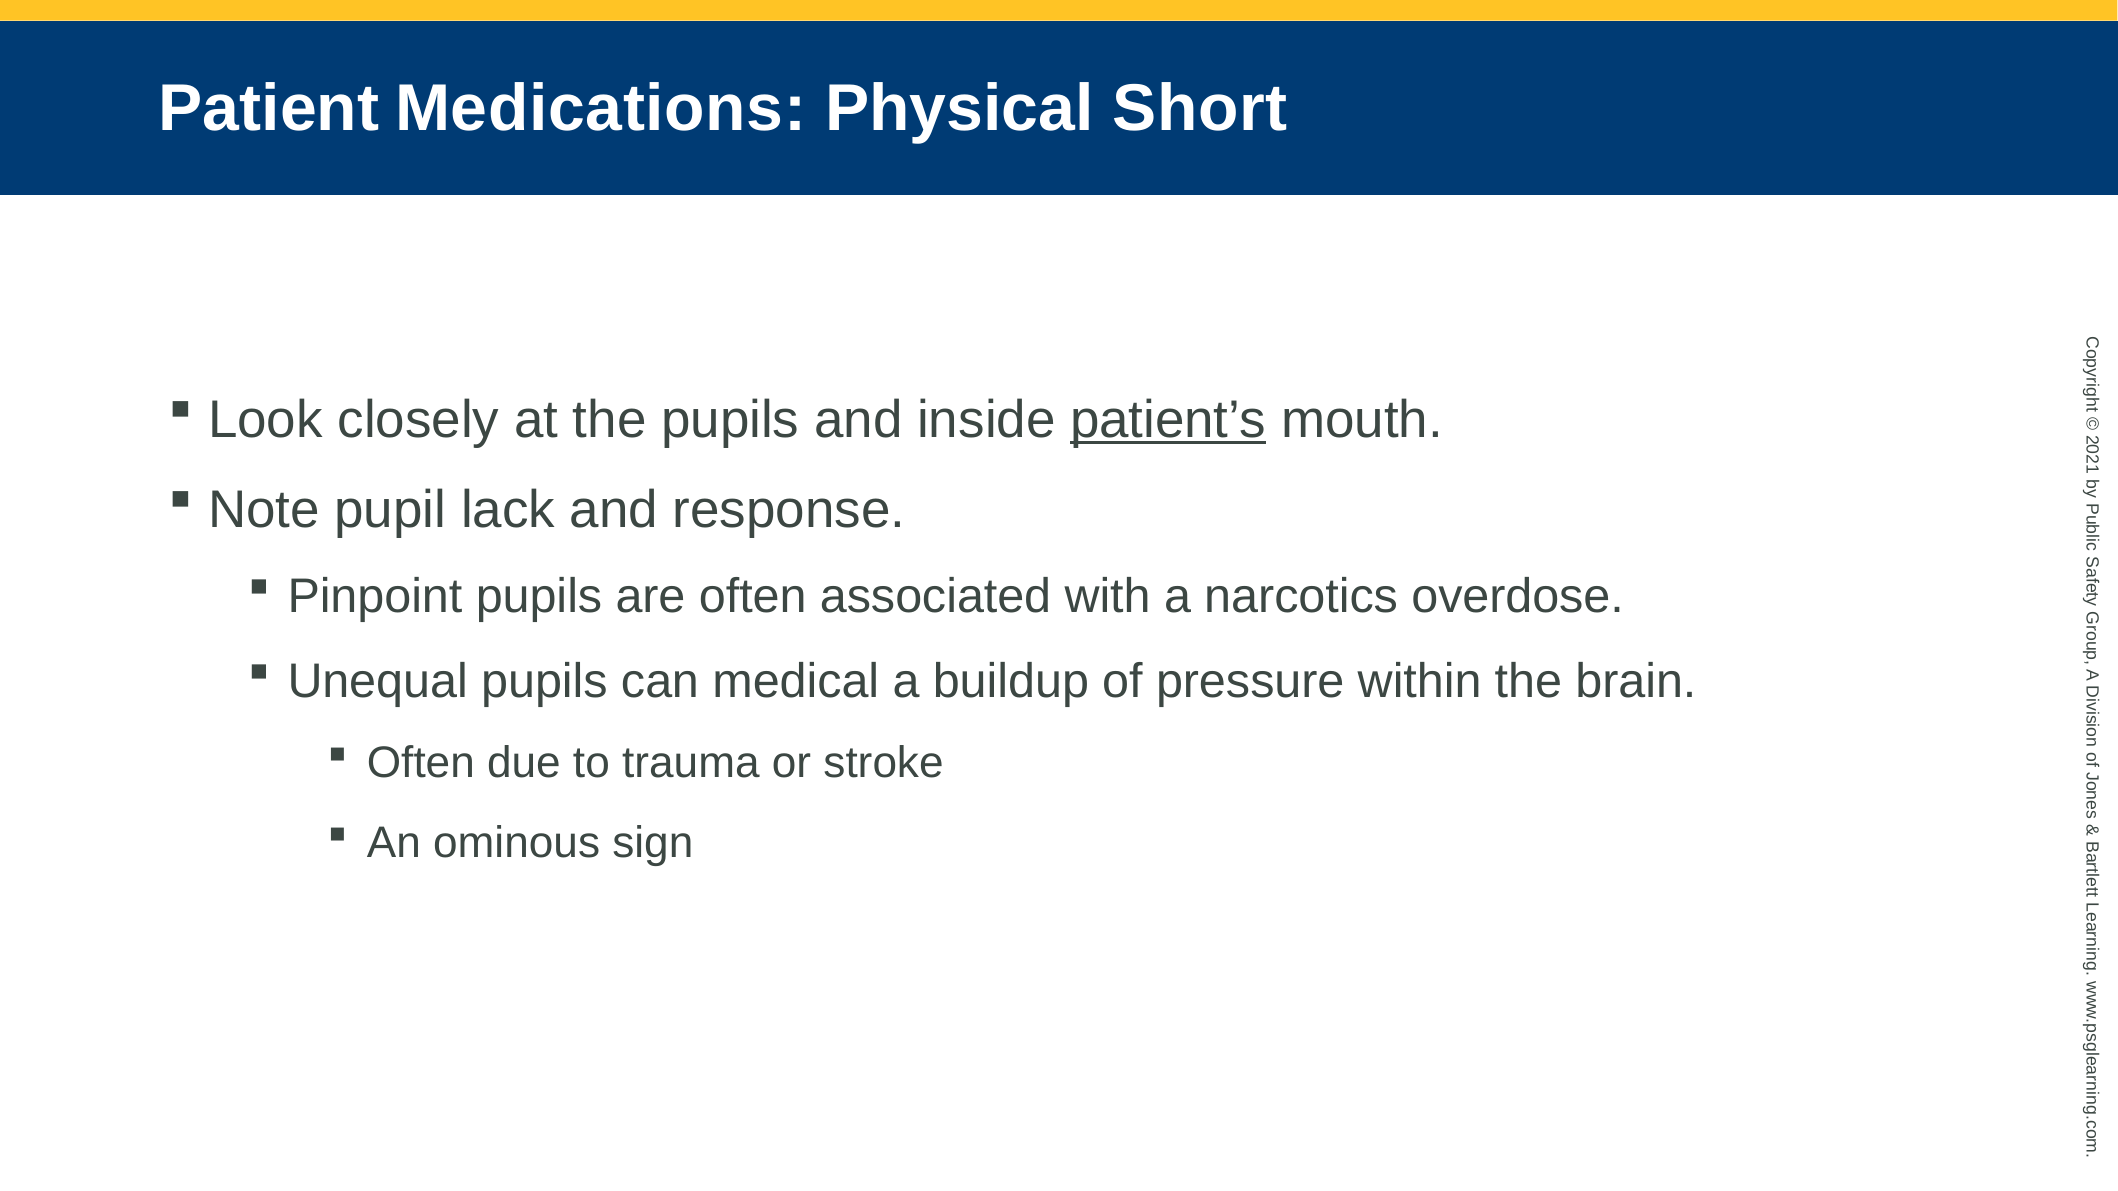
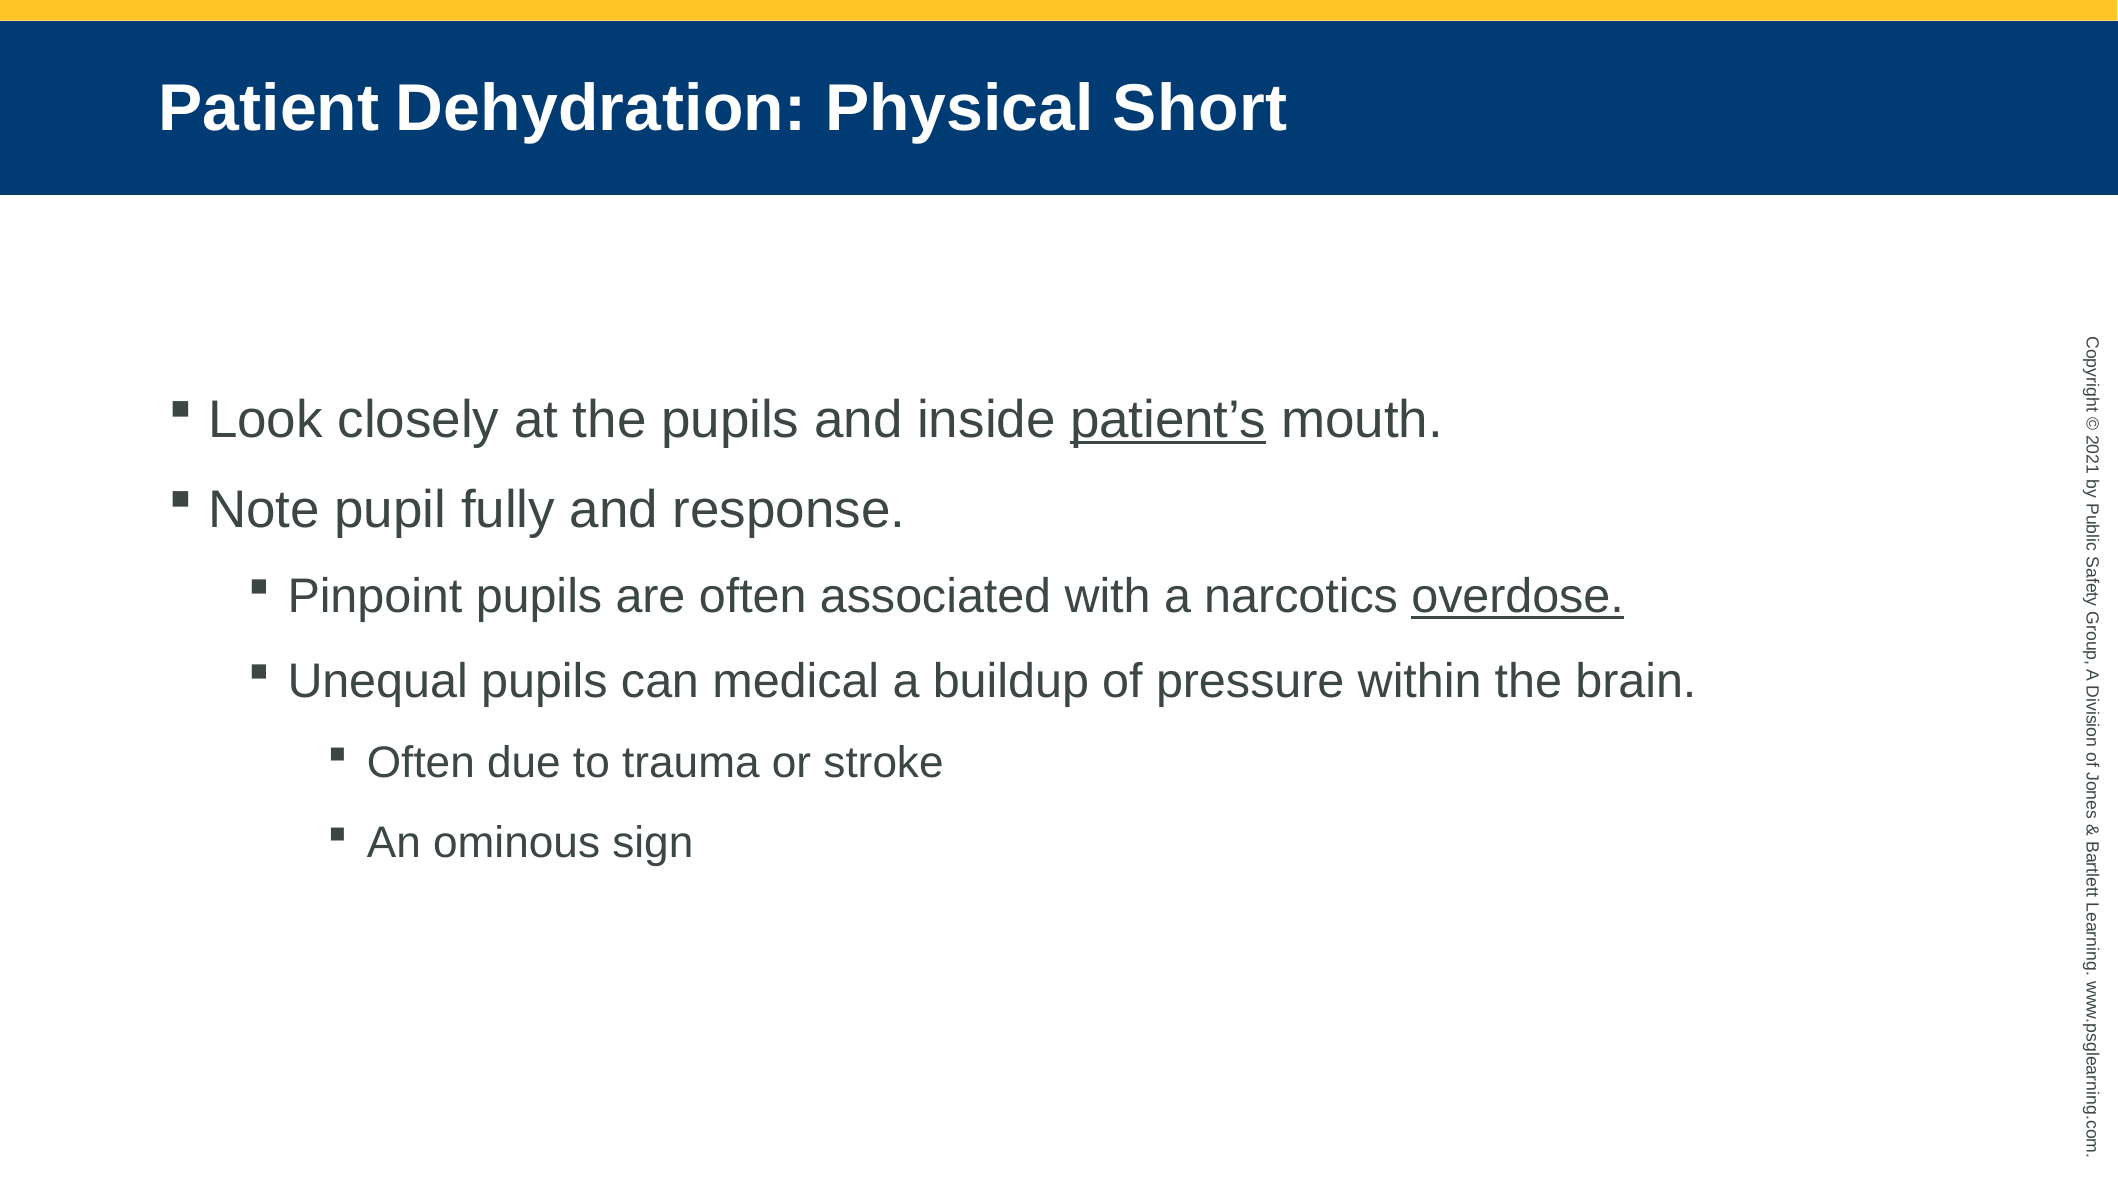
Medications: Medications -> Dehydration (601, 109)
lack: lack -> fully (508, 510)
overdose underline: none -> present (1518, 597)
